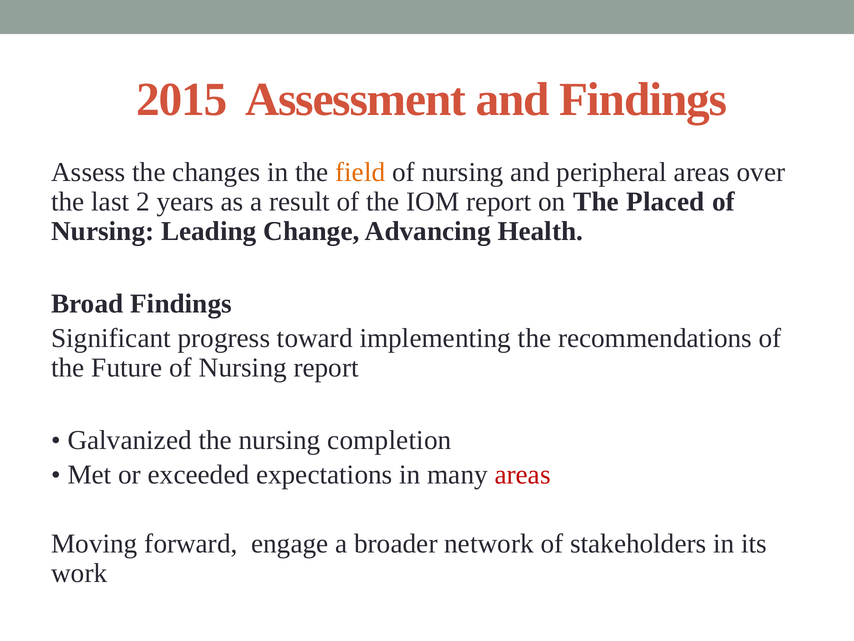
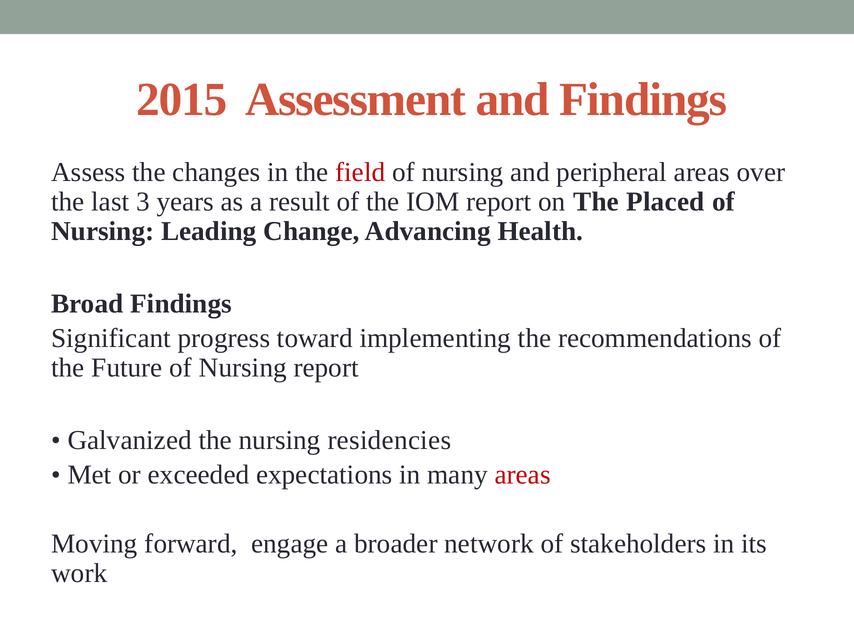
field colour: orange -> red (360, 172)
2: 2 -> 3 (143, 201)
completion: completion -> residencies (389, 440)
